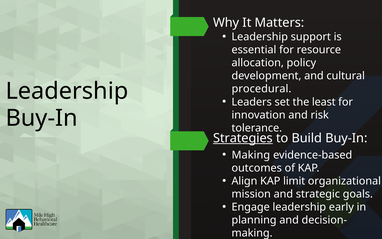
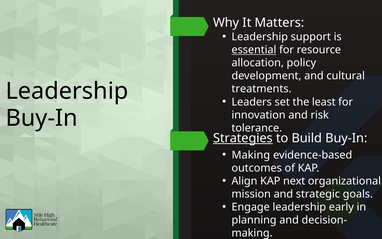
essential underline: none -> present (254, 50)
procedural: procedural -> treatments (262, 89)
limit: limit -> next (294, 181)
